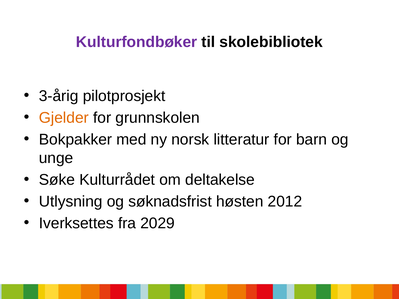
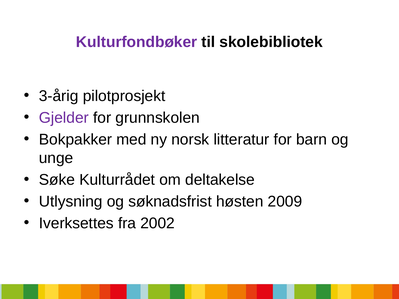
Gjelder colour: orange -> purple (64, 118)
2012: 2012 -> 2009 (285, 202)
2029: 2029 -> 2002 (158, 223)
